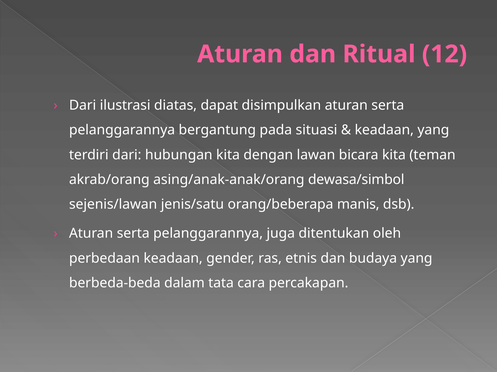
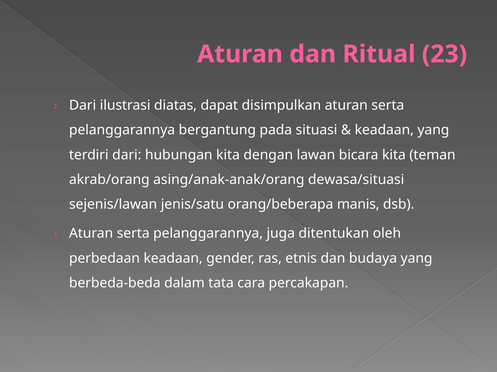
12: 12 -> 23 (445, 54)
dewasa/simbol: dewasa/simbol -> dewasa/situasi (356, 180)
